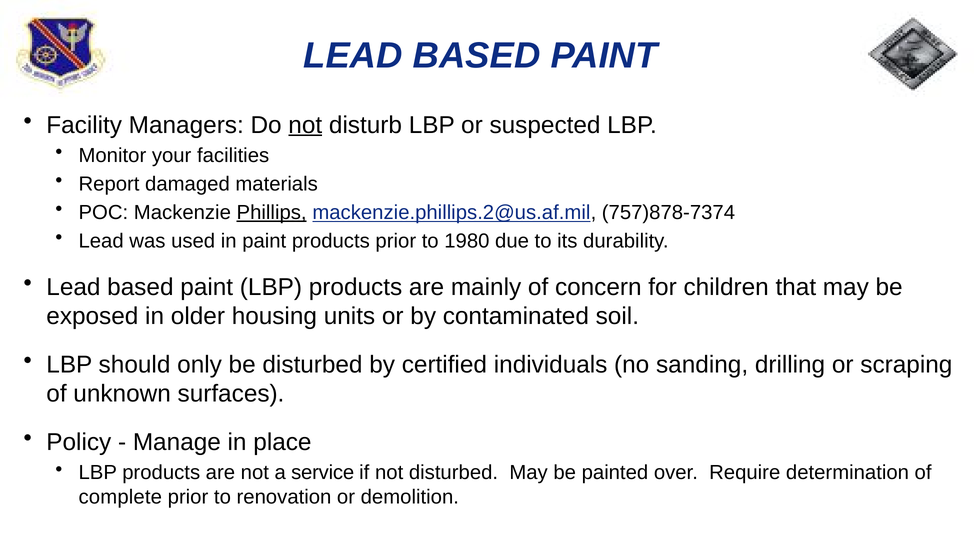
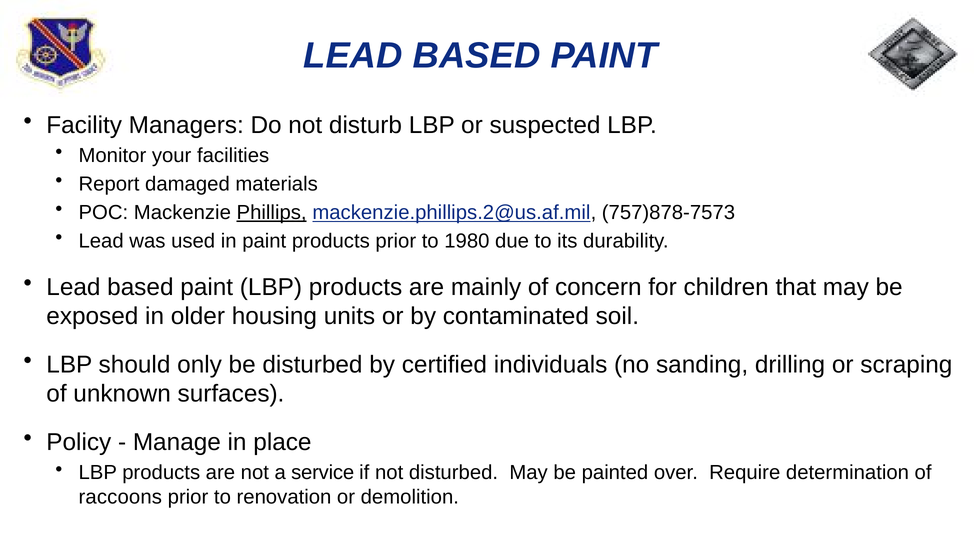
not underline: present -> none (305, 125)
757)878-7374: 757)878-7374 -> 757)878-7573 (668, 212)
complete: complete -> raccoons (120, 497)
